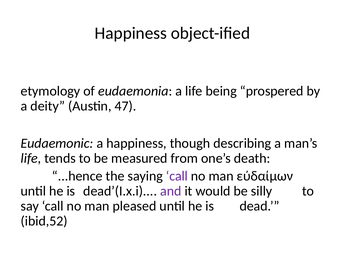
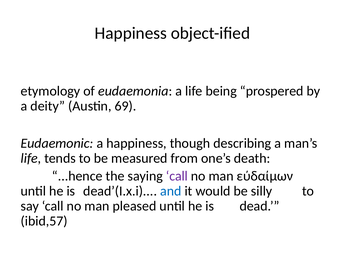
47: 47 -> 69 (126, 106)
and colour: purple -> blue (171, 191)
ibid,52: ibid,52 -> ibid,57 (44, 221)
